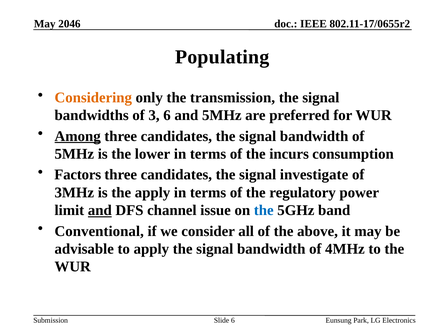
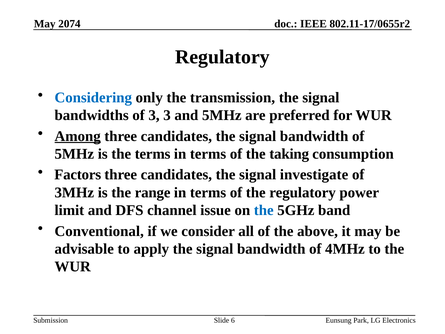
2046: 2046 -> 2074 (69, 24)
Populating: Populating -> Regulatory (222, 57)
Considering colour: orange -> blue (93, 97)
3 6: 6 -> 3 (167, 115)
the lower: lower -> terms (153, 154)
incurs: incurs -> taking (289, 154)
the apply: apply -> range (153, 192)
and underline: present -> none (100, 210)
